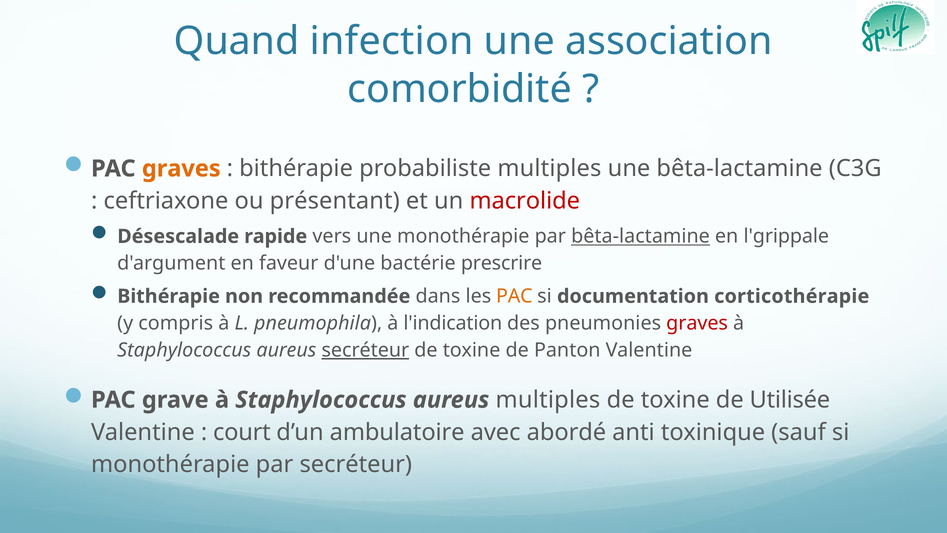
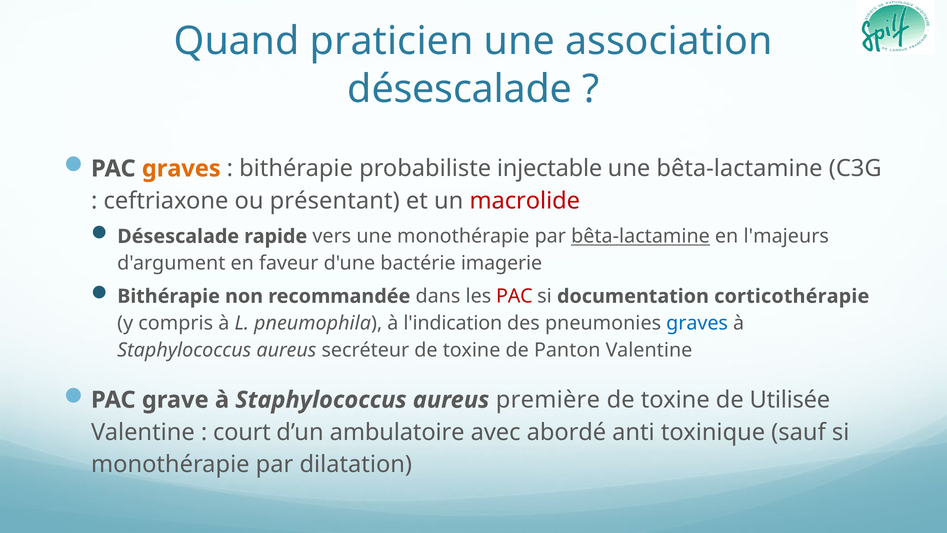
infection: infection -> praticien (392, 41)
comorbidité: comorbidité -> désescalade (460, 89)
probabiliste multiples: multiples -> injectable (550, 169)
l'grippale: l'grippale -> l'majeurs (786, 236)
prescrire: prescrire -> imagerie (502, 263)
PAC colour: orange -> red (514, 296)
graves colour: red -> blue (697, 323)
secréteur underline: present -> none (365, 350)
aureus multiples: multiples -> première (548, 400)
par secréteur: secréteur -> dilatation (356, 464)
